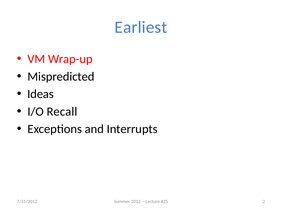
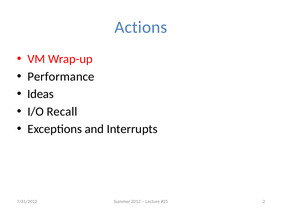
Earliest: Earliest -> Actions (141, 27)
Mispredicted: Mispredicted -> Performance (61, 77)
